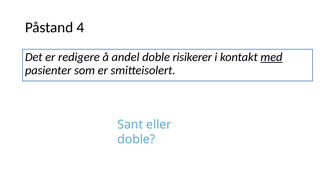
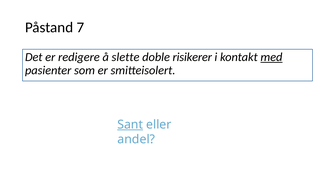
4: 4 -> 7 (80, 28)
andel: andel -> slette (126, 57)
Sant underline: none -> present (130, 125)
doble: doble -> andel (136, 140)
